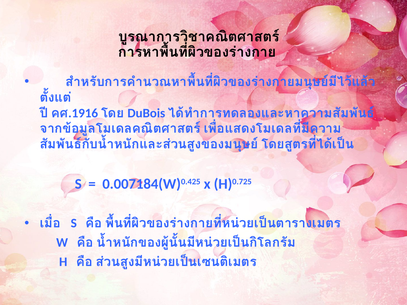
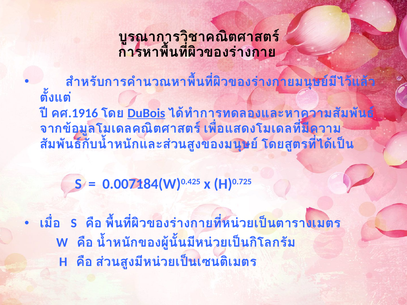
DuBois underline: none -> present (146, 113)
